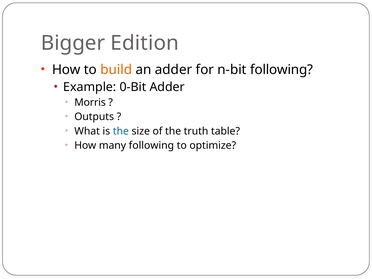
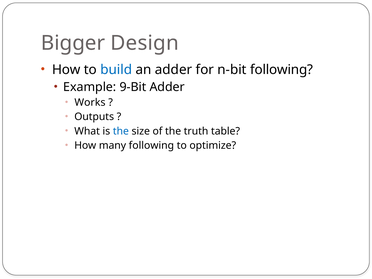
Edition: Edition -> Design (145, 43)
build colour: orange -> blue (116, 70)
0-Bit: 0-Bit -> 9-Bit (133, 87)
Morris: Morris -> Works (90, 102)
